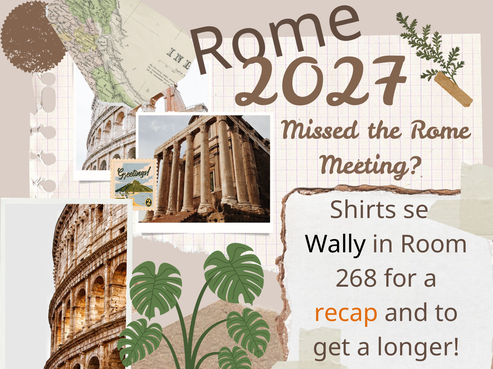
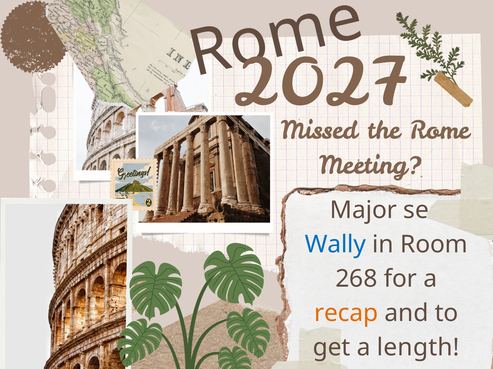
Shirts: Shirts -> Major (363, 211)
Wally colour: black -> blue (335, 245)
longer: longer -> length (418, 348)
